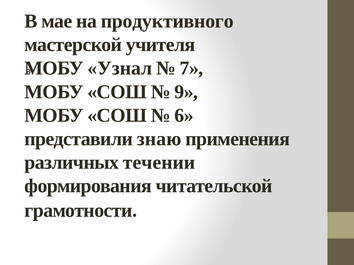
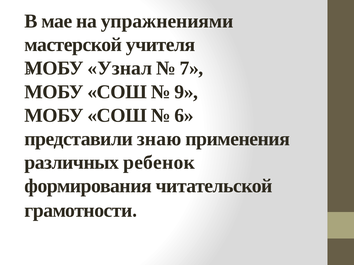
продуктивного: продуктивного -> упражнениями (167, 21)
течении: течении -> ребенок (159, 163)
